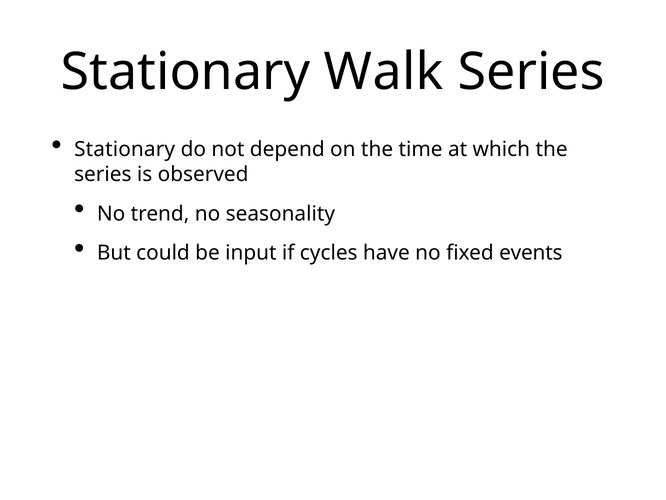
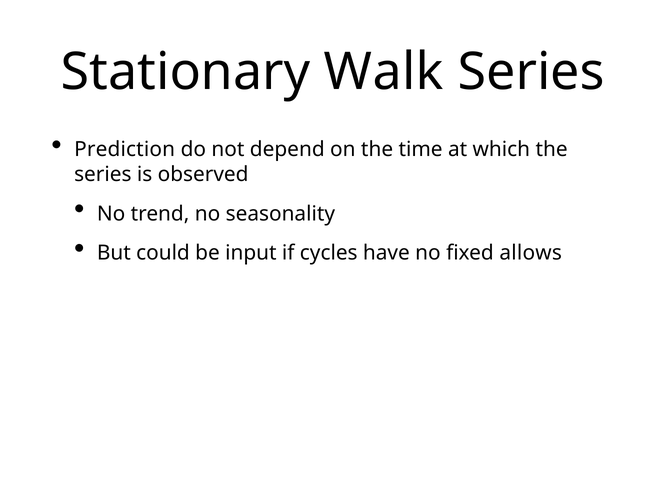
Stationary: Stationary -> Prediction (125, 149)
events: events -> allows (531, 253)
